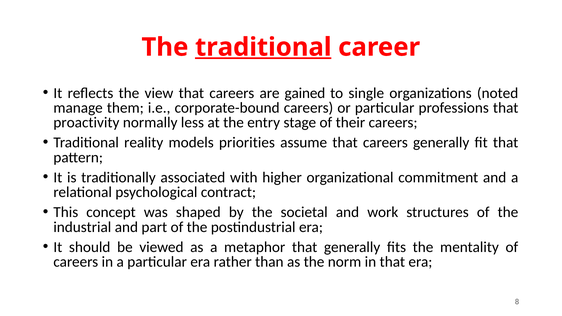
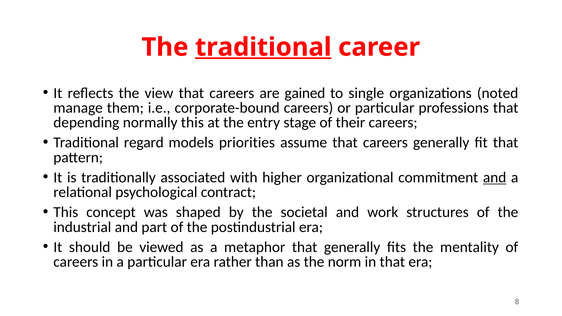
proactivity: proactivity -> depending (86, 123)
normally less: less -> this (192, 123)
reality: reality -> regard (144, 143)
and underline: none -> present (495, 178)
